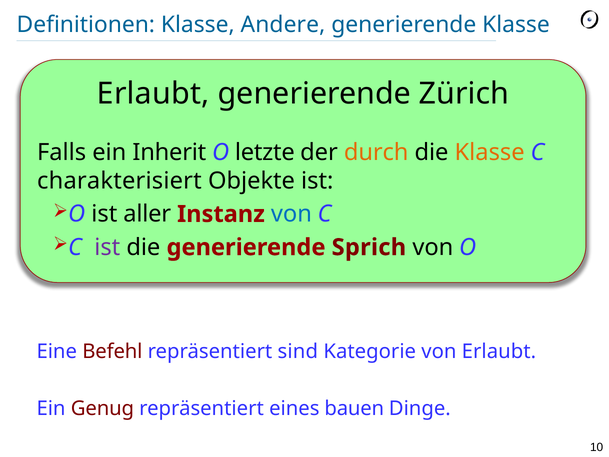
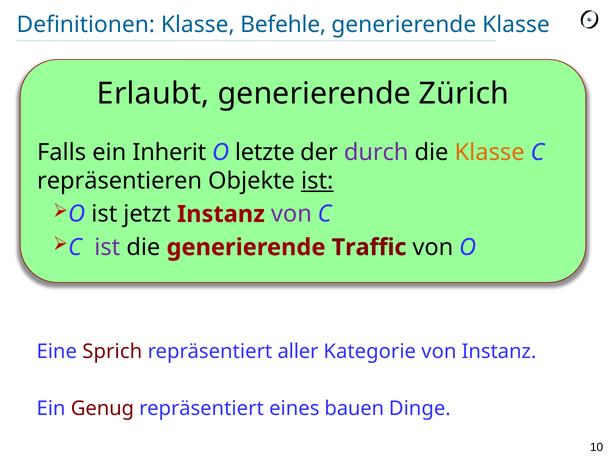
Andere: Andere -> Befehle (283, 25)
durch colour: orange -> purple (376, 152)
charakterisiert: charakterisiert -> repräsentieren (120, 181)
ist underline: none -> present (317, 181)
aller: aller -> jetzt (147, 214)
von colour: blue -> purple (291, 214)
Sprich: Sprich -> Traffic (369, 247)
Befehl: Befehl -> Sprich (112, 352)
sind: sind -> aller (298, 352)
von Erlaubt: Erlaubt -> Instanz (499, 352)
